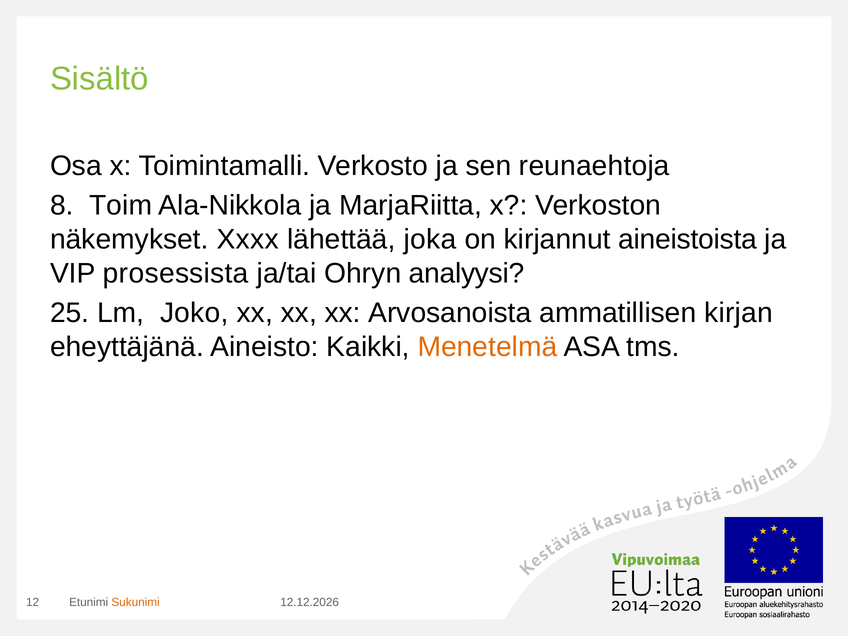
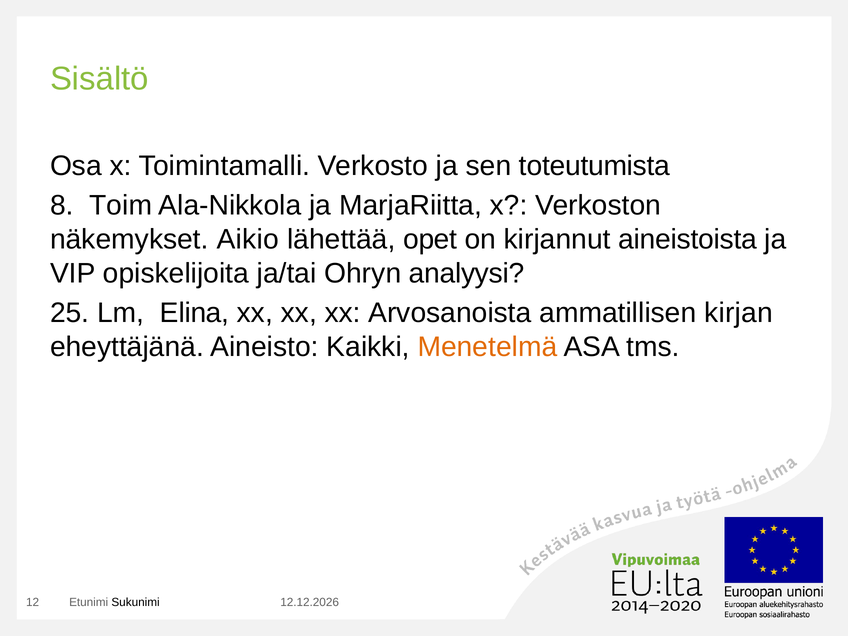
reunaehtoja: reunaehtoja -> toteutumista (595, 166)
Xxxx: Xxxx -> Aikio (248, 239)
joka: joka -> opet (430, 239)
prosessista: prosessista -> opiskelijoita (176, 273)
Joko: Joko -> Elina (195, 313)
Sukunimi colour: orange -> black (136, 603)
